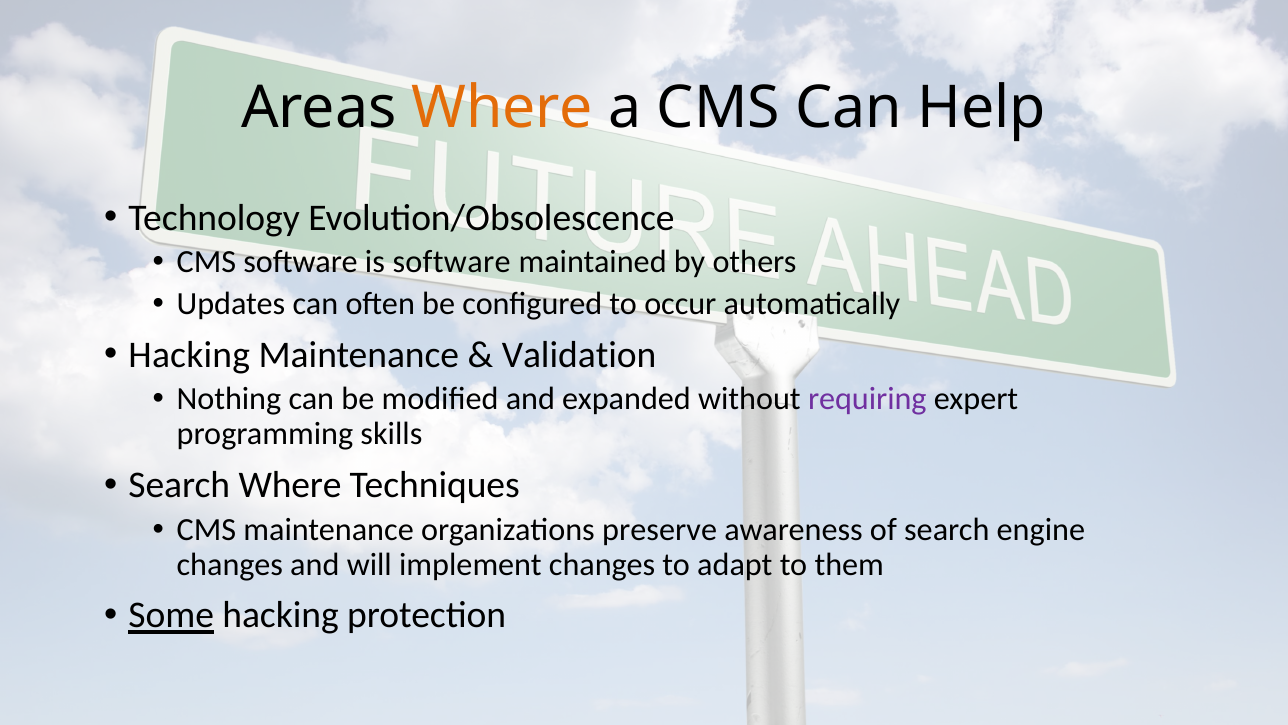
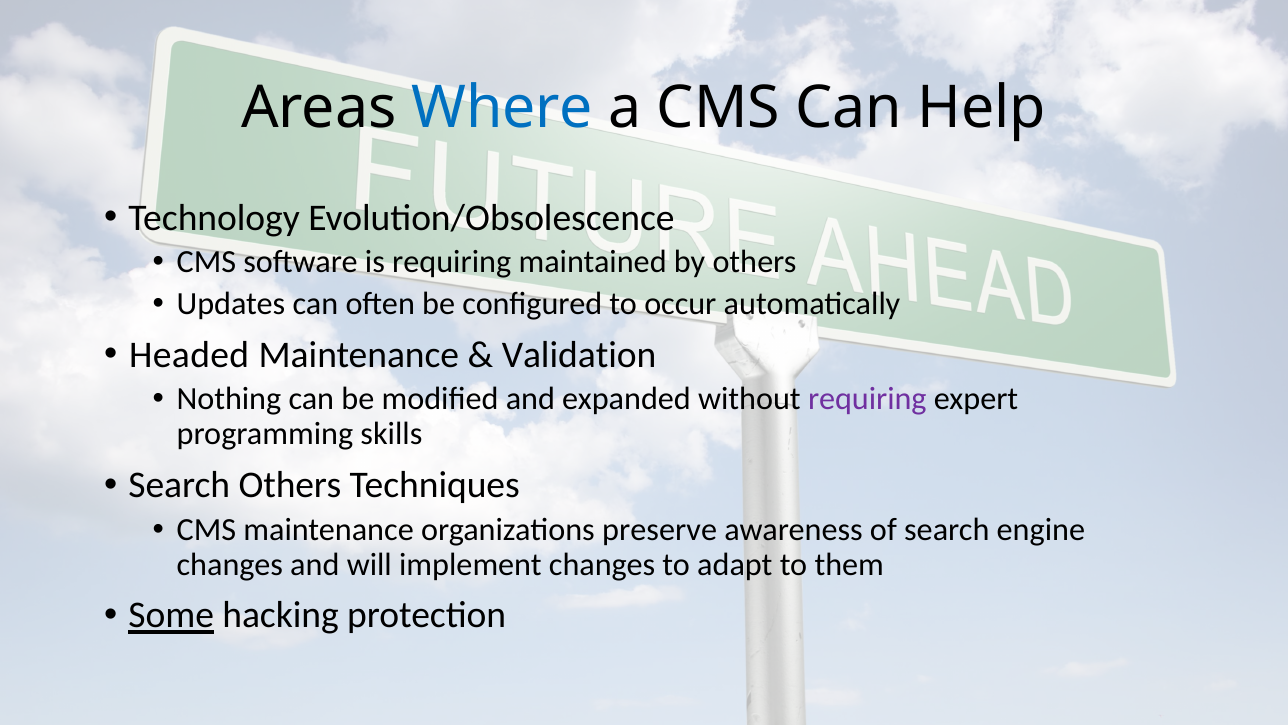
Where colour: orange -> blue (502, 108)
is software: software -> requiring (452, 262)
Hacking: Hacking -> Headed (189, 355)
Search Where: Where -> Others (290, 485)
